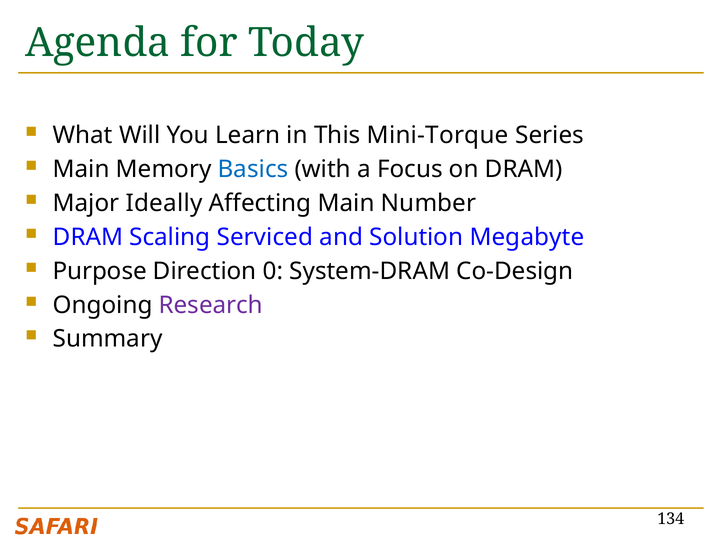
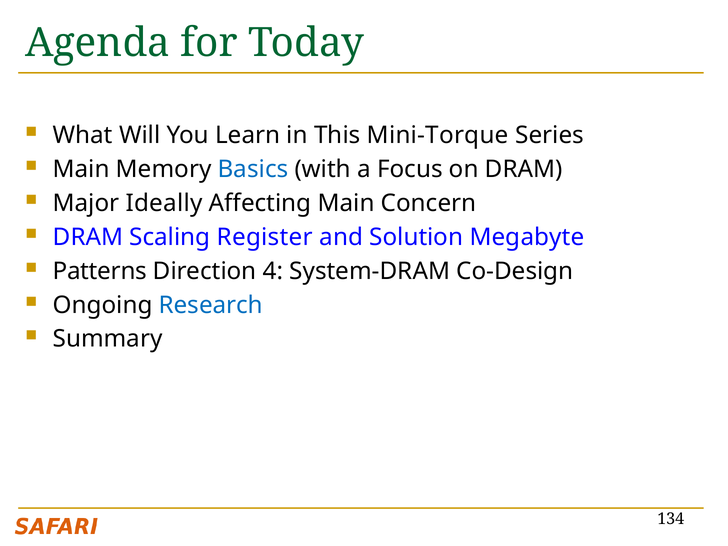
Number: Number -> Concern (429, 203)
Serviced: Serviced -> Register (265, 237)
Purpose: Purpose -> Patterns (100, 271)
0: 0 -> 4 (273, 271)
Research colour: purple -> blue (211, 305)
